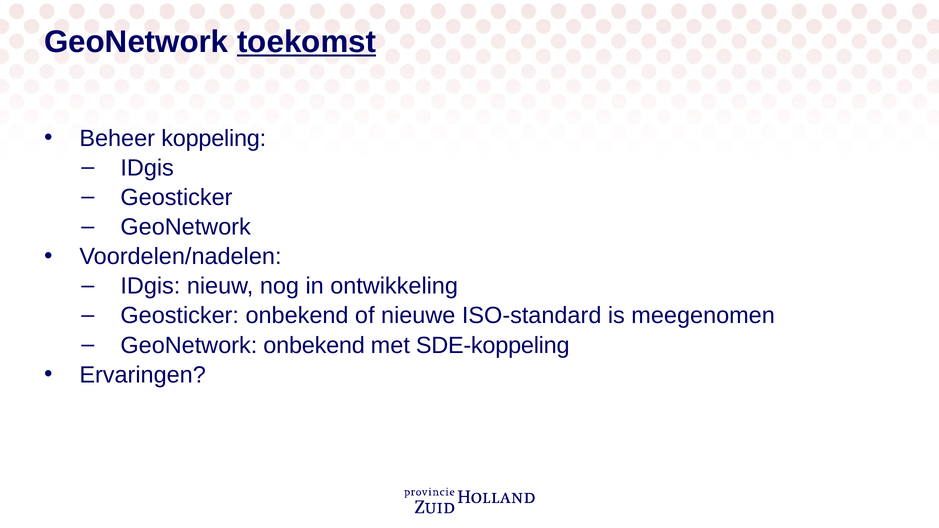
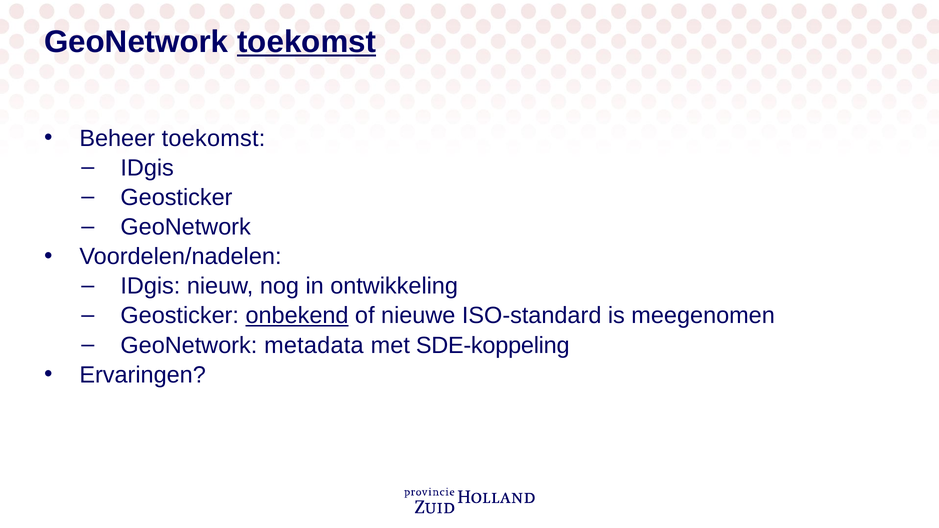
Beheer koppeling: koppeling -> toekomst (214, 138)
onbekend underline: none -> present (297, 316)
GeoNetwork onbekend: onbekend -> metadata (314, 345)
